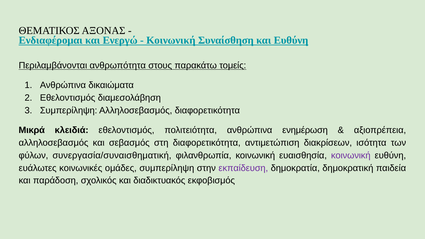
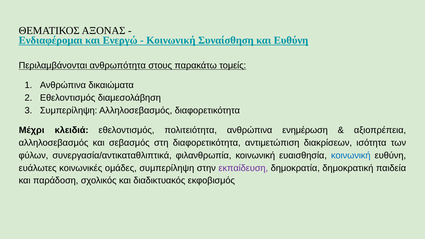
Μικρά: Μικρά -> Μέχρι (32, 130)
συνεργασία/συναισθηματική: συνεργασία/συναισθηματική -> συνεργασία/αντικαταθλιπτικά (112, 155)
κοινωνική colour: purple -> blue (351, 155)
